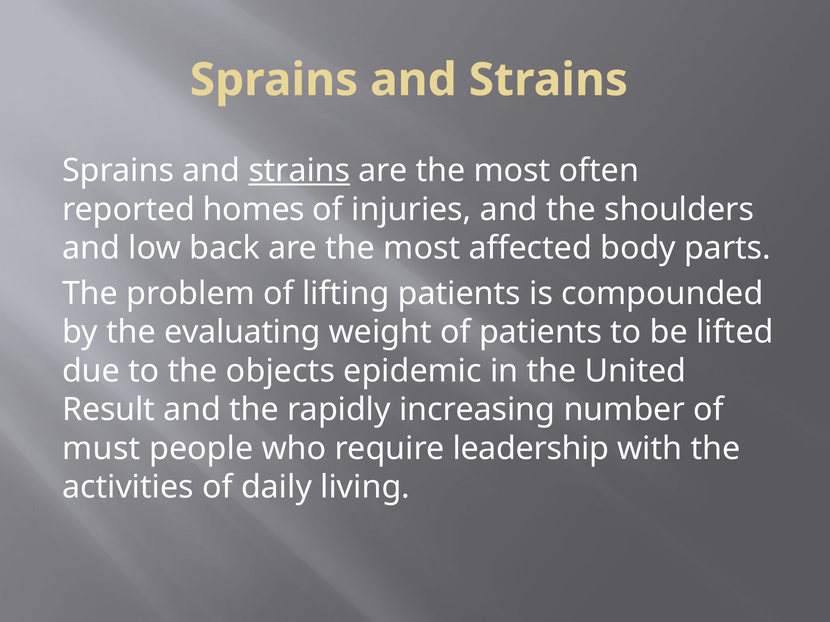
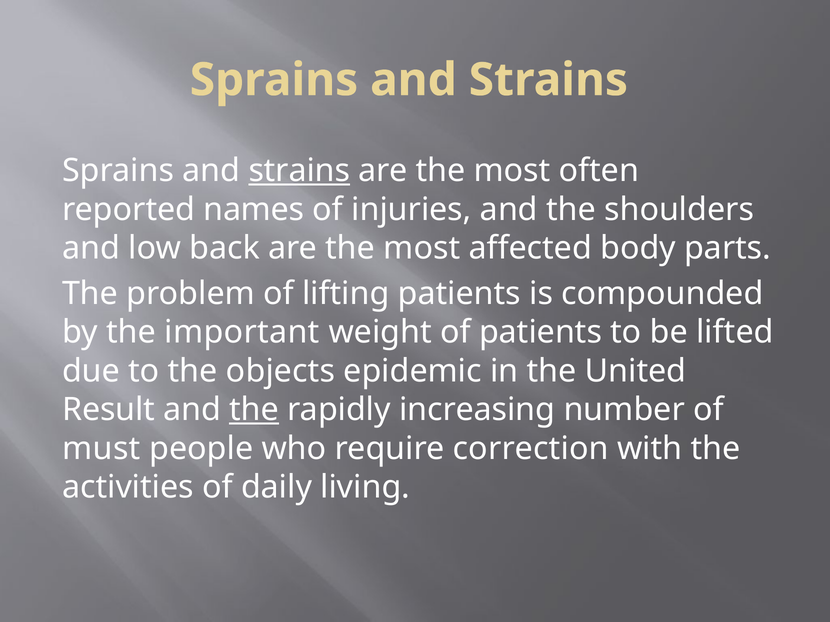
homes: homes -> names (254, 210)
evaluating: evaluating -> important (242, 332)
the underline: none -> present (254, 410)
leadership: leadership -> correction (531, 449)
